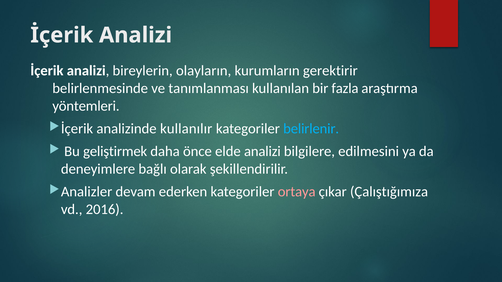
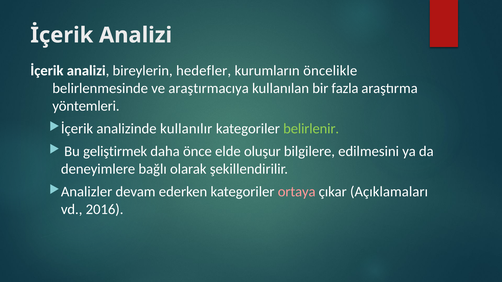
olayların: olayların -> hedefler (204, 71)
gerektirir: gerektirir -> öncelikle (330, 71)
tanımlanması: tanımlanması -> araştırmacıya (209, 88)
belirlenir colour: light blue -> light green (311, 129)
elde analizi: analizi -> oluşur (262, 152)
Çalıştığımıza: Çalıştığımıza -> Açıklamaları (389, 192)
